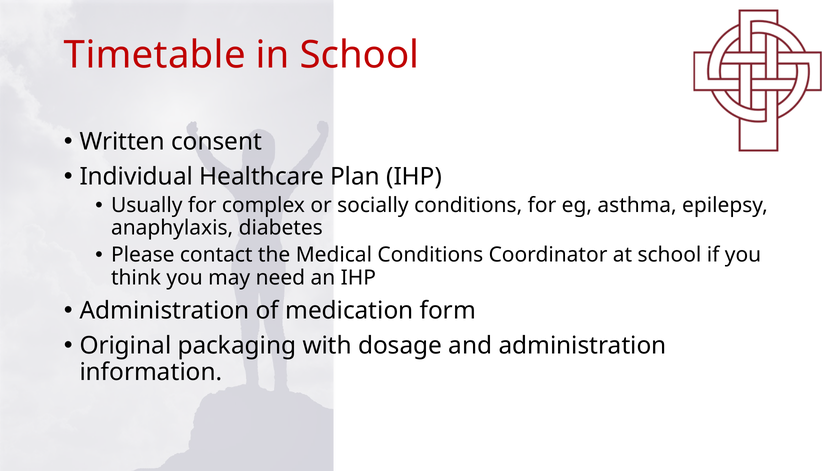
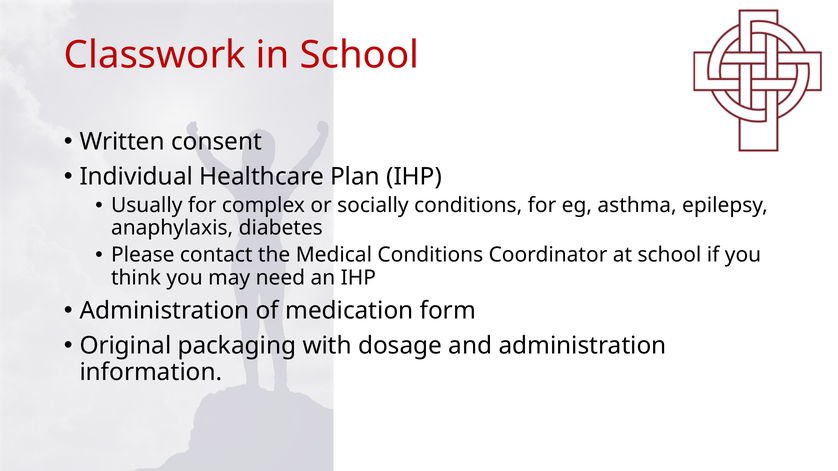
Timetable: Timetable -> Classwork (155, 55)
